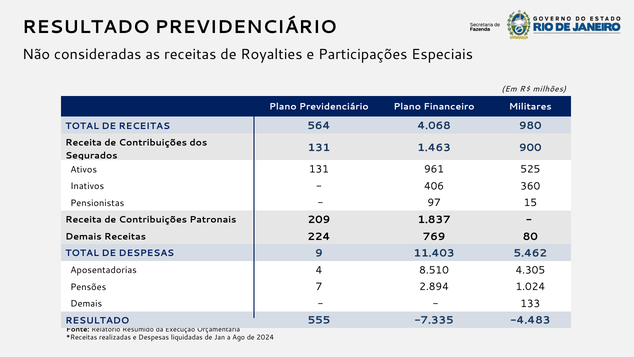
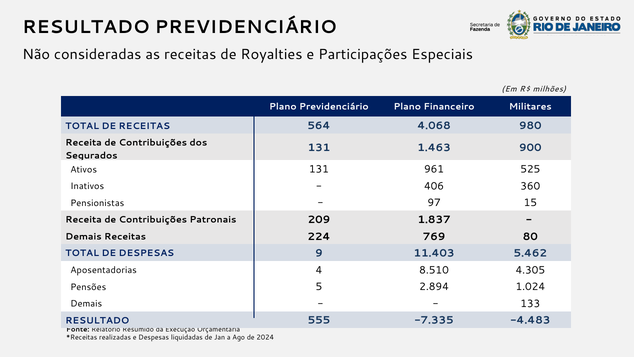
7: 7 -> 5 (319, 287)
